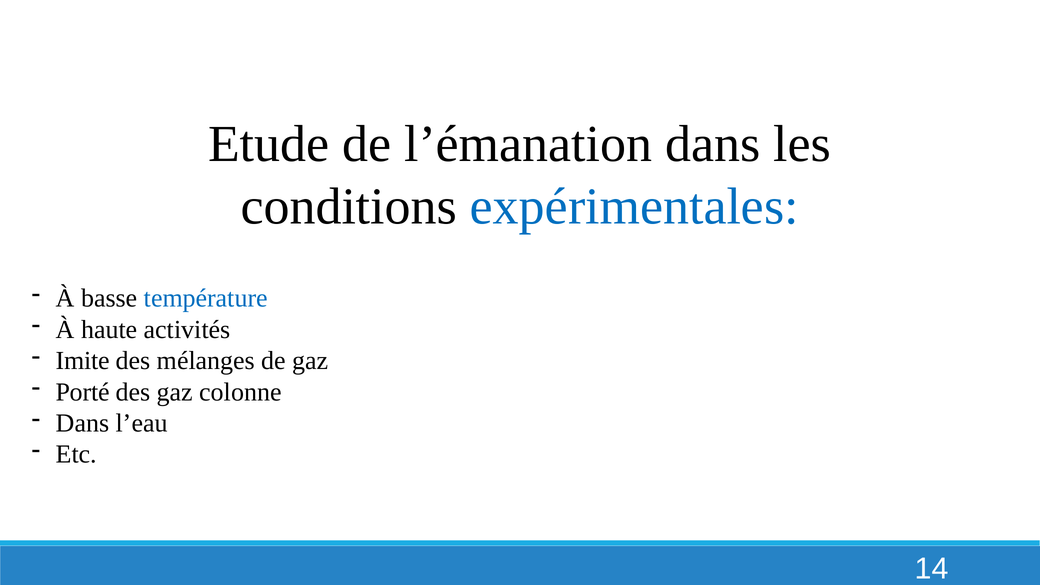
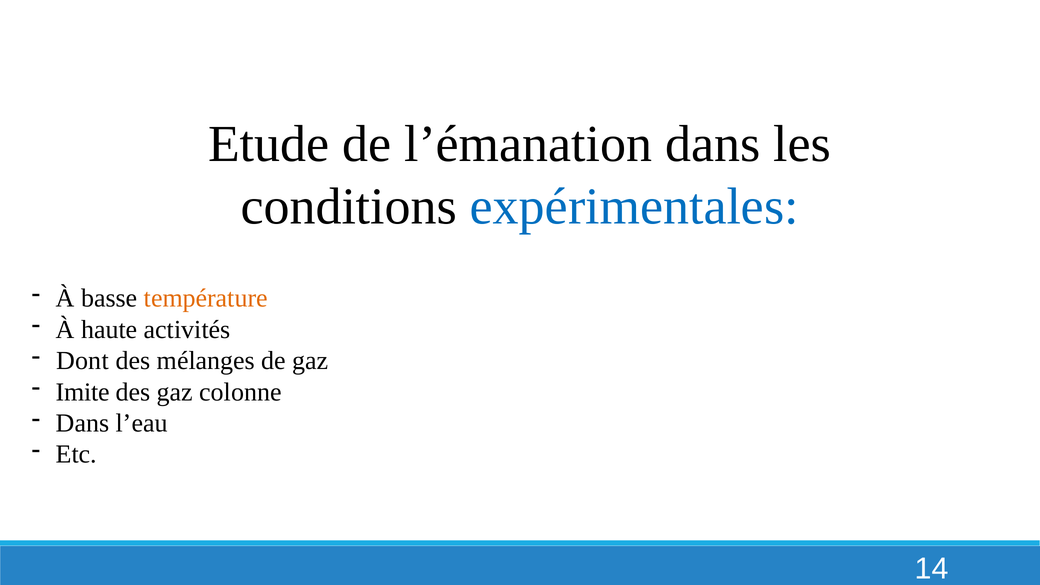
température colour: blue -> orange (206, 298)
Imite: Imite -> Dont (82, 361)
Porté: Porté -> Imite (83, 392)
